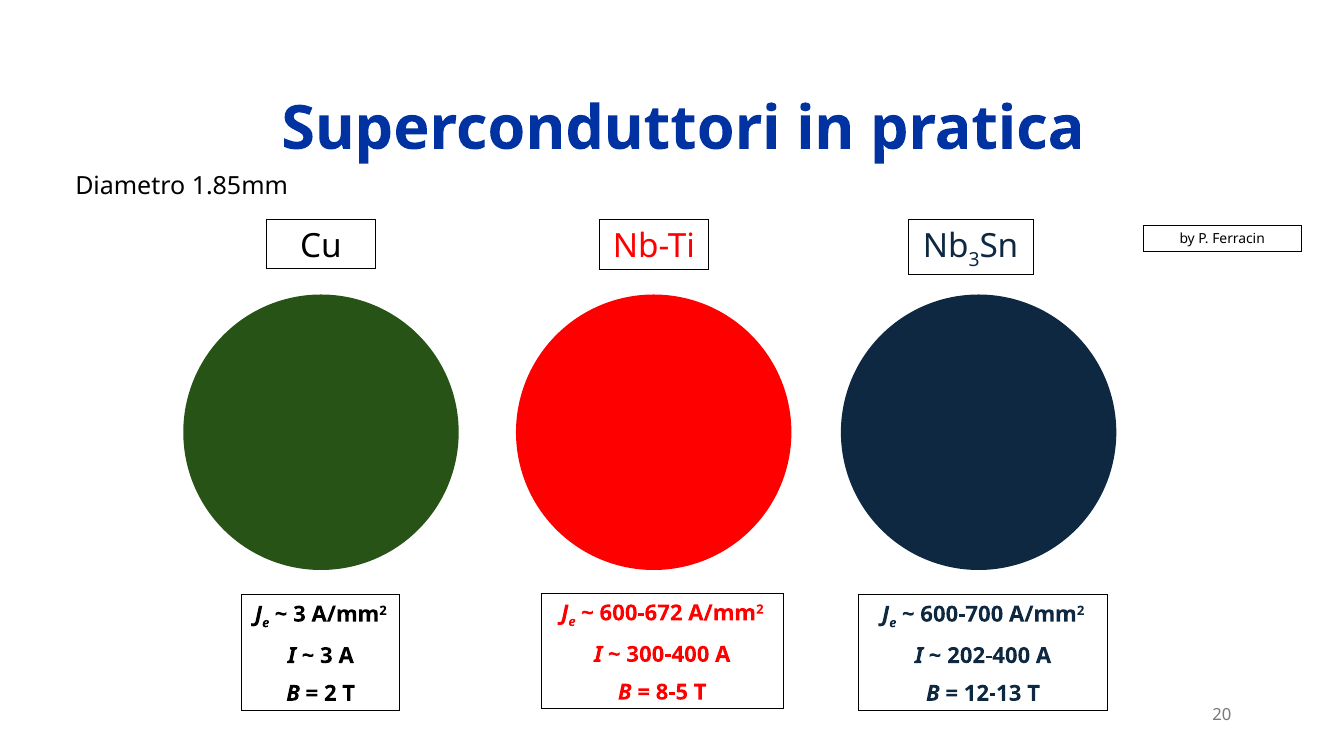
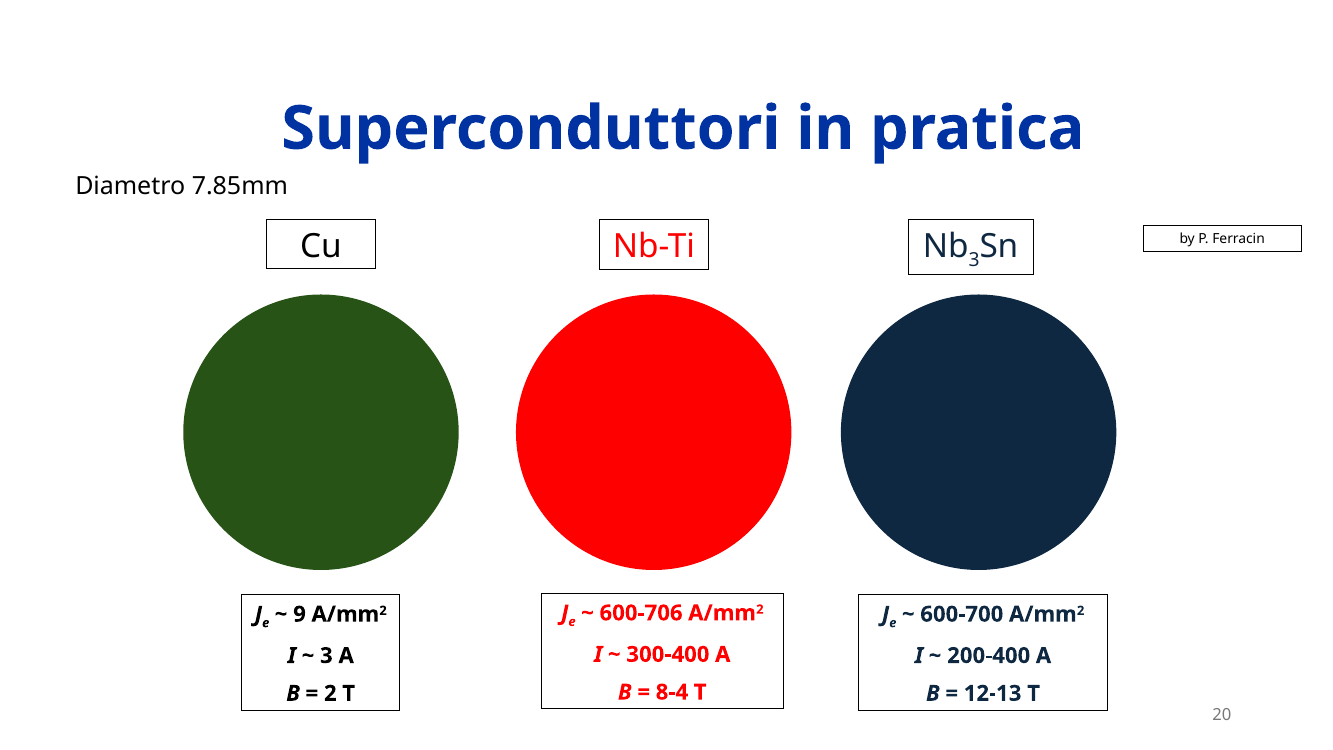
1.85mm: 1.85mm -> 7.85mm (240, 186)
600-672: 600-672 -> 600-706 (641, 613)
3: 3 -> 9 (300, 614)
202-400: 202-400 -> 200-400 (989, 656)
8-5: 8-5 -> 8-4 (672, 692)
